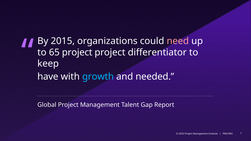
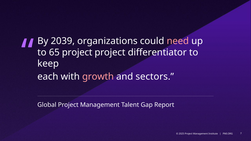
2015: 2015 -> 2039 (63, 41)
have: have -> each (48, 77)
growth colour: light blue -> pink (98, 77)
needed: needed -> sectors (155, 77)
